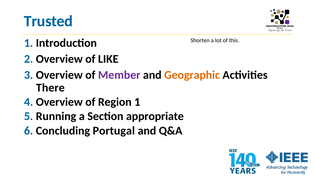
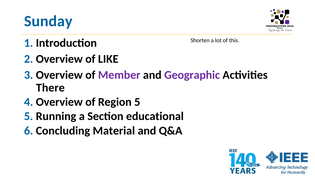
Trusted: Trusted -> Sunday (48, 21)
Geographic colour: orange -> purple (192, 75)
1: 1 -> 5 (137, 102)
appropriate: appropriate -> educational (155, 116)
Portugal: Portugal -> Material (114, 131)
